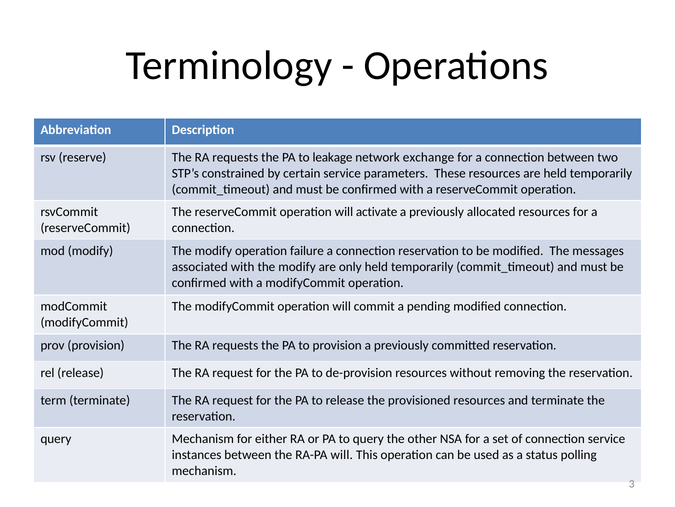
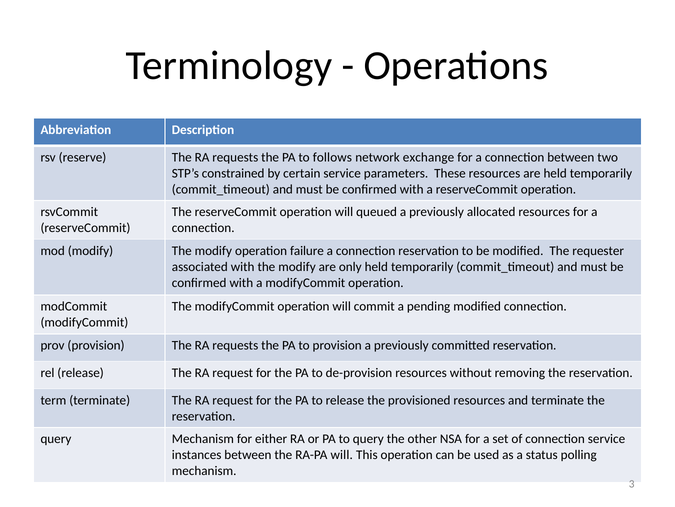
leakage: leakage -> follows (332, 157)
activate: activate -> queued (377, 212)
messages: messages -> requester (598, 250)
